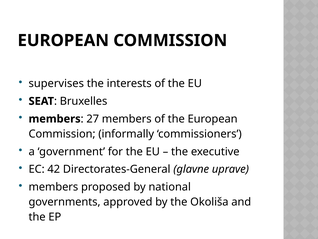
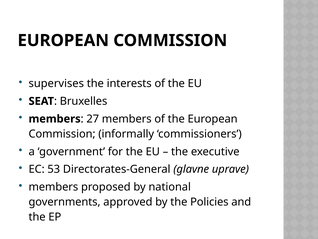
42: 42 -> 53 (54, 169)
Okoliša: Okoliša -> Policies (209, 202)
